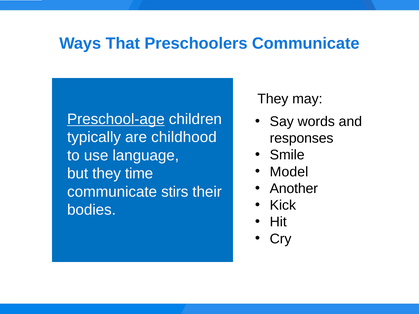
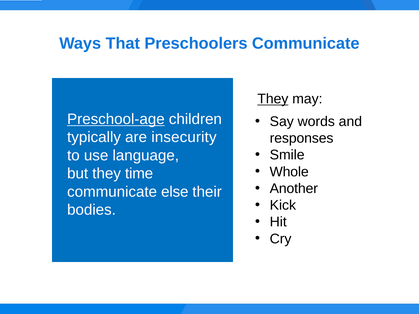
They underline: none -> present (273, 99)
childhood: childhood -> insecurity (184, 137)
Model: Model -> Whole (289, 172)
stirs: stirs -> else (175, 192)
